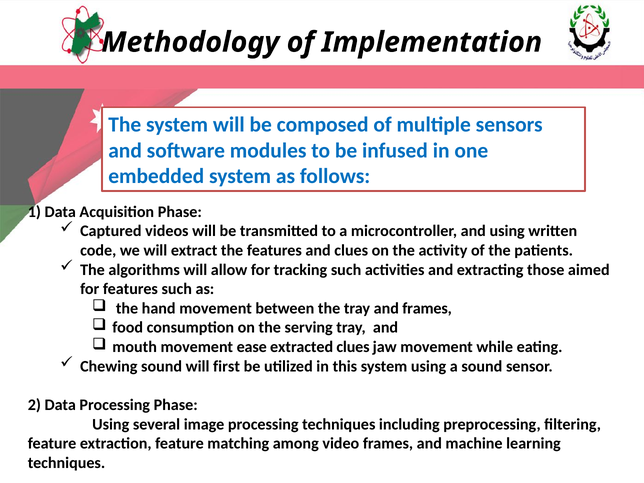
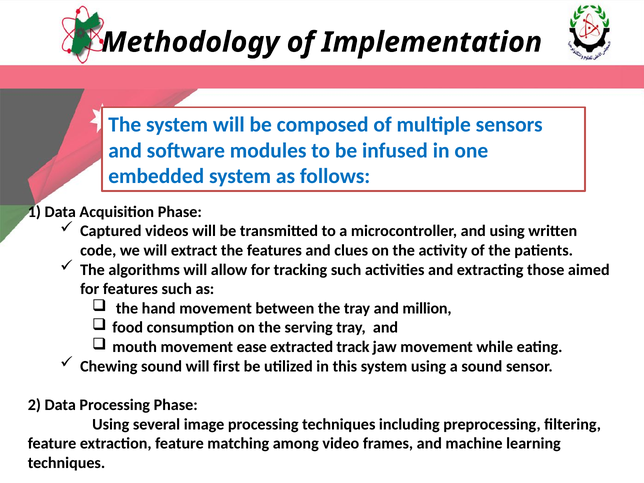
and frames: frames -> million (427, 308)
extracted clues: clues -> track (353, 347)
